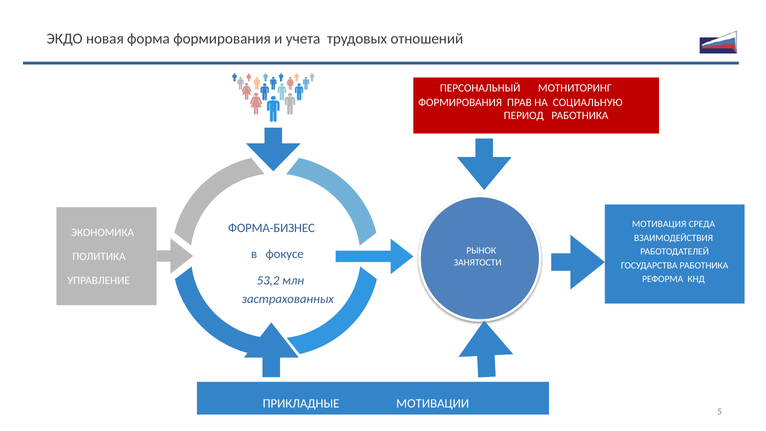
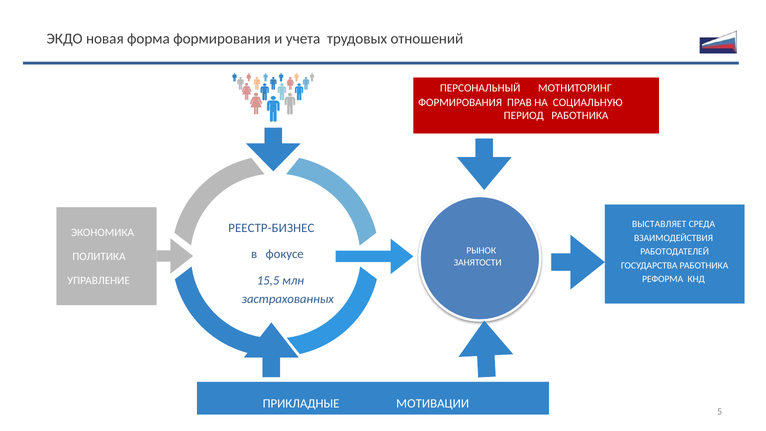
МОТИВАЦИЯ: МОТИВАЦИЯ -> ВЫСТАВЛЯЕТ (659, 224)
ФОРМА-БИЗНЕС: ФОРМА-БИЗНЕС -> РЕЕСТР-БИЗНЕС (271, 228)
53,2: 53,2 -> 15,5 (268, 281)
